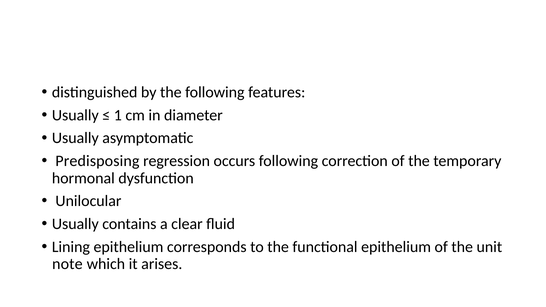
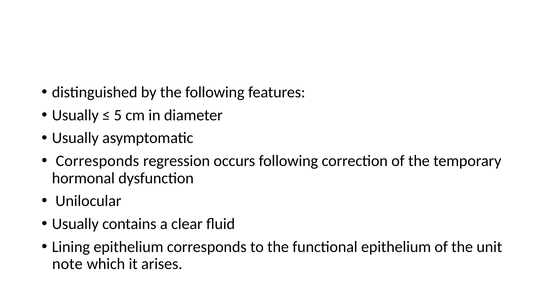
1: 1 -> 5 (118, 115)
Predisposing: Predisposing -> Corresponds (97, 161)
